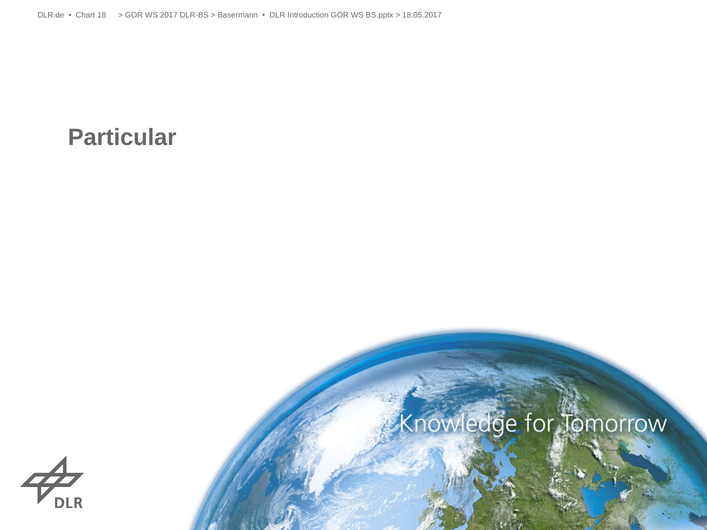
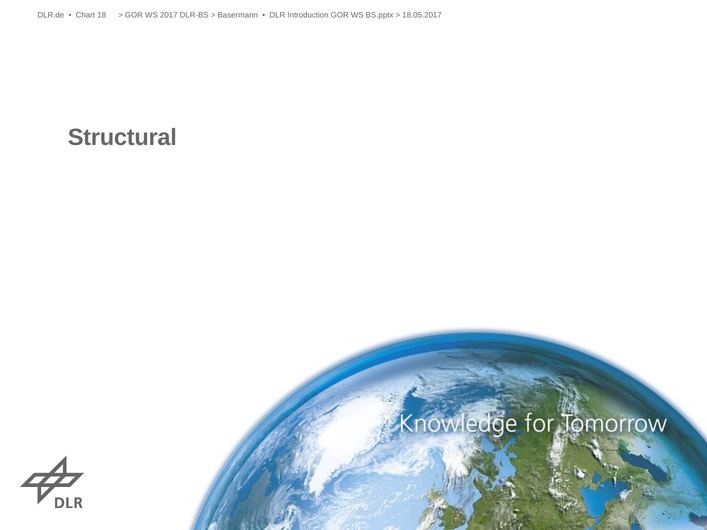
Particular: Particular -> Structural (122, 137)
